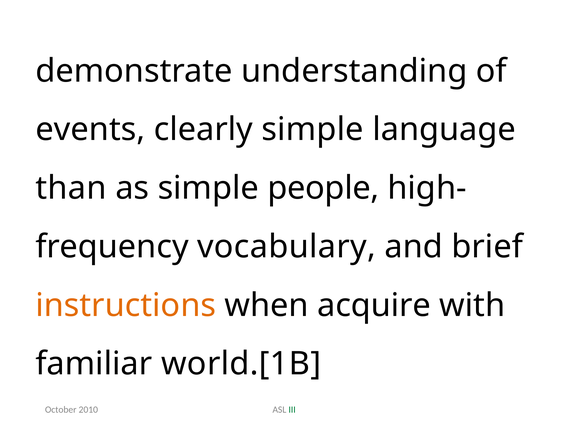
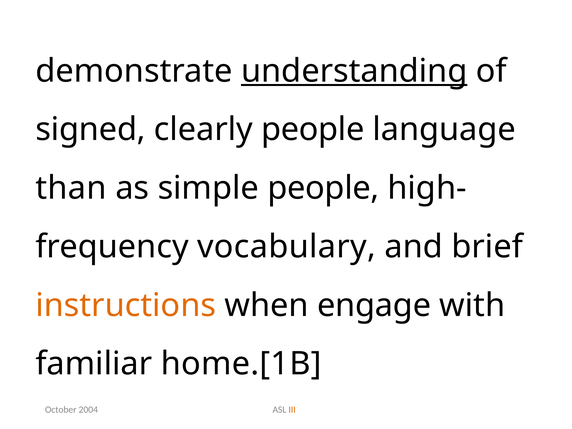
understanding underline: none -> present (354, 71)
events: events -> signed (91, 130)
clearly simple: simple -> people (313, 130)
acquire: acquire -> engage (374, 305)
world.[1B: world.[1B -> home.[1B (241, 364)
III colour: green -> orange (292, 410)
2010: 2010 -> 2004 (88, 410)
